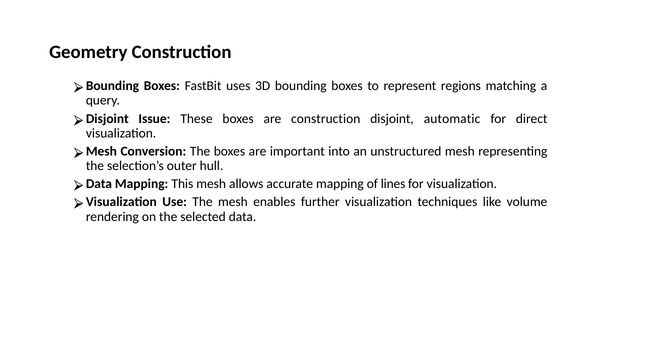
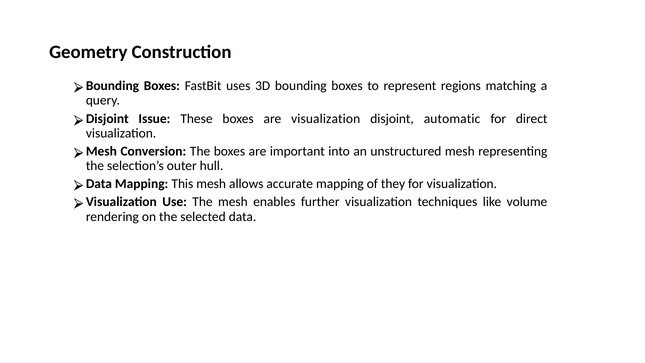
are construction: construction -> visualization (326, 119)
lines: lines -> they (393, 184)
